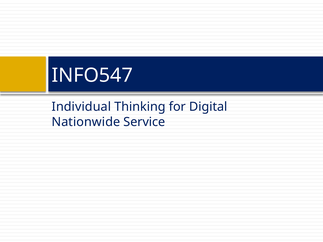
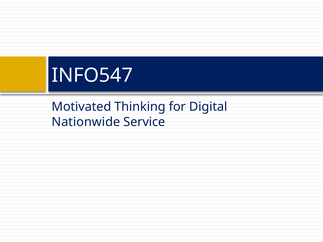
Individual: Individual -> Motivated (81, 107)
